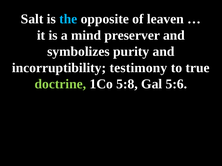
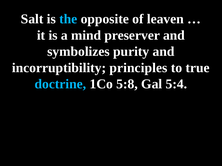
testimony: testimony -> principles (138, 68)
doctrine colour: light green -> light blue (60, 84)
5:6: 5:6 -> 5:4 (176, 84)
